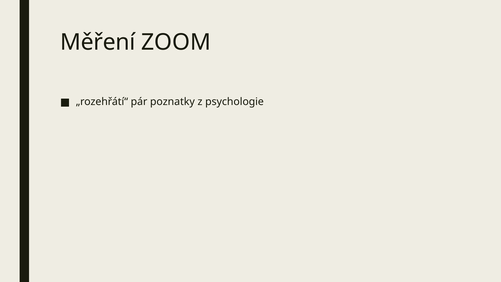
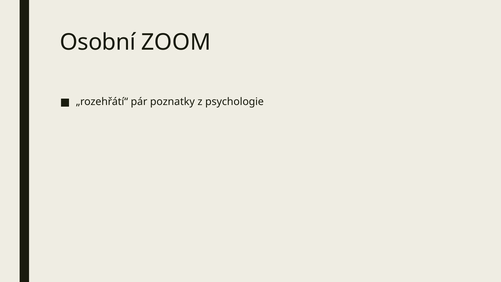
Měření: Měření -> Osobní (98, 42)
